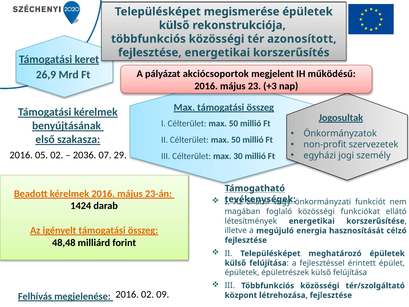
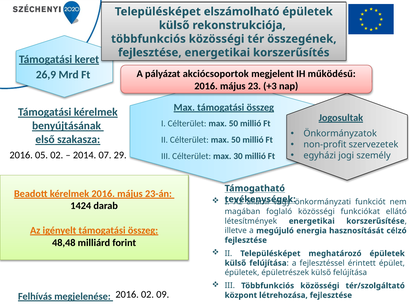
megismerése: megismerése -> elszámolható (242, 12)
azonosított: azonosított -> összegének (302, 39)
2036: 2036 -> 2014 (85, 155)
